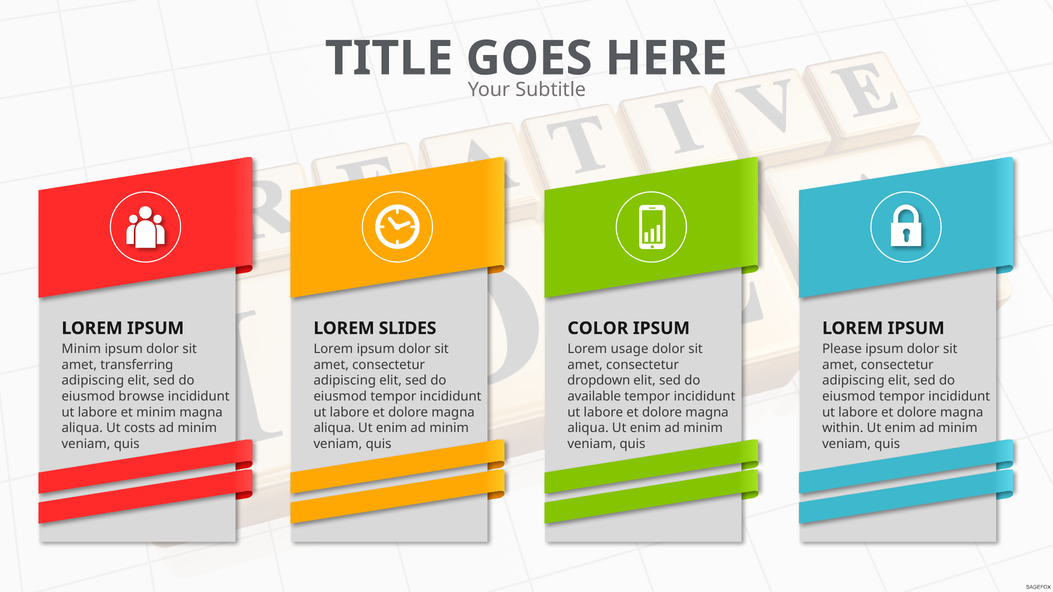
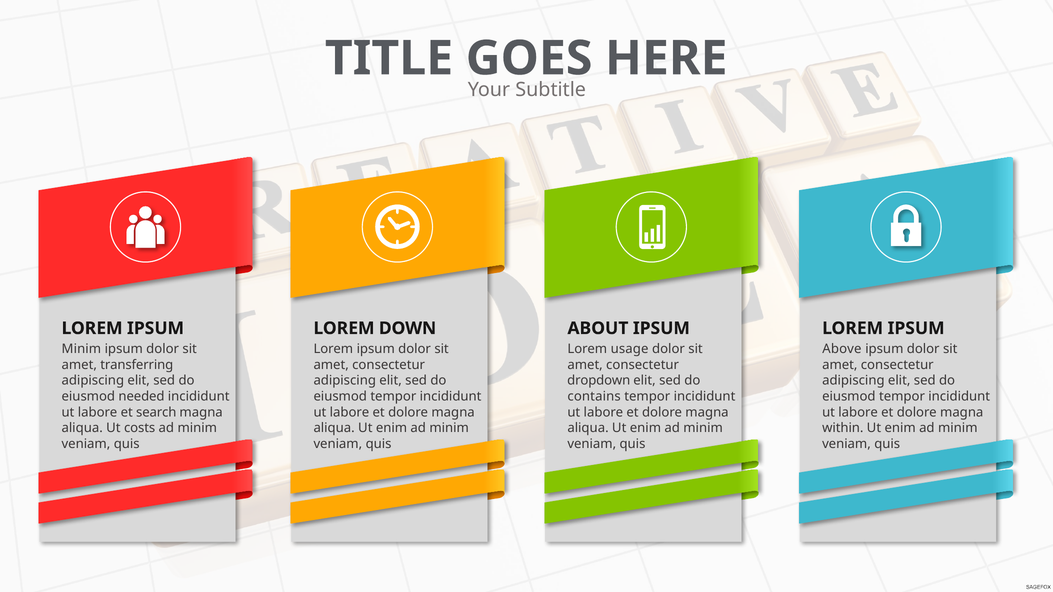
SLIDES: SLIDES -> DOWN (408, 328)
COLOR: COLOR -> ABOUT (598, 328)
Please: Please -> Above (842, 349)
browse: browse -> needed (142, 397)
available: available -> contains (594, 397)
et minim: minim -> search (156, 412)
